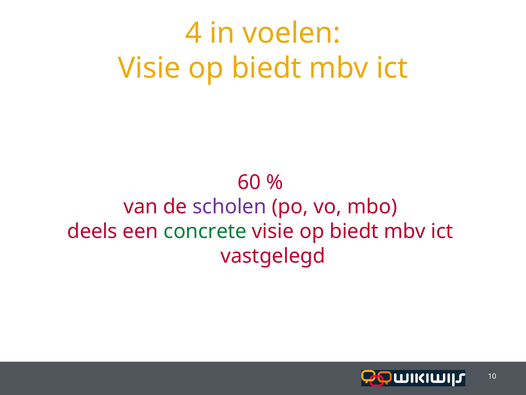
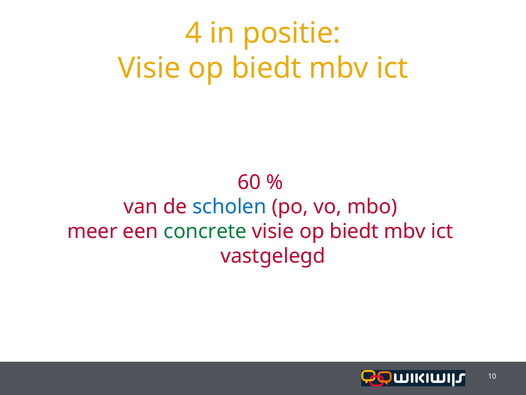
voelen: voelen -> positie (292, 33)
scholen colour: purple -> blue (229, 207)
deels: deels -> meer (92, 231)
